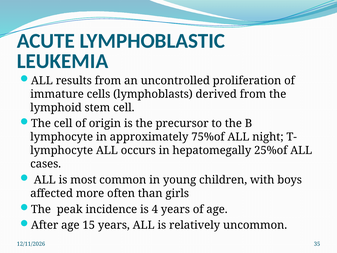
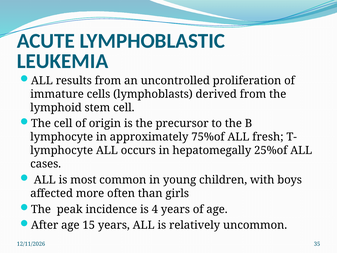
night: night -> fresh (268, 137)
